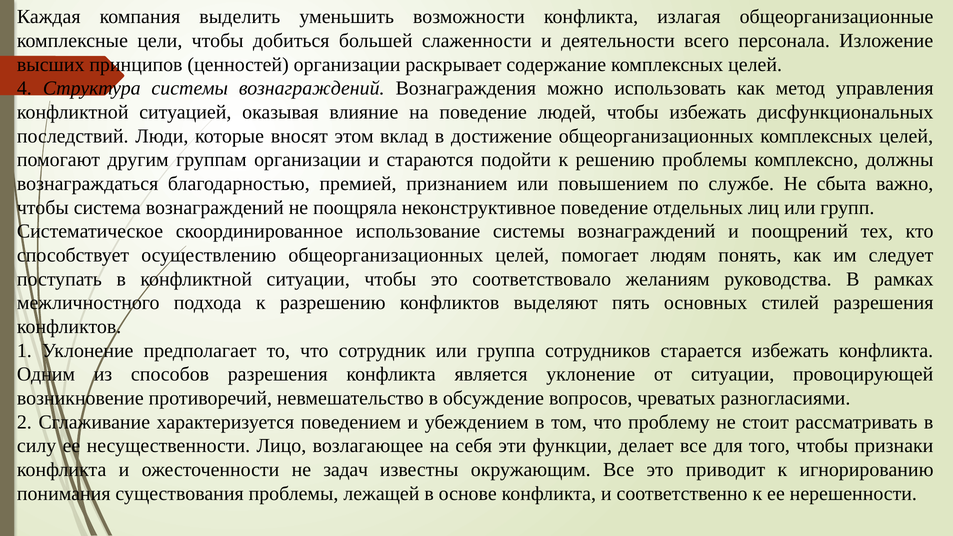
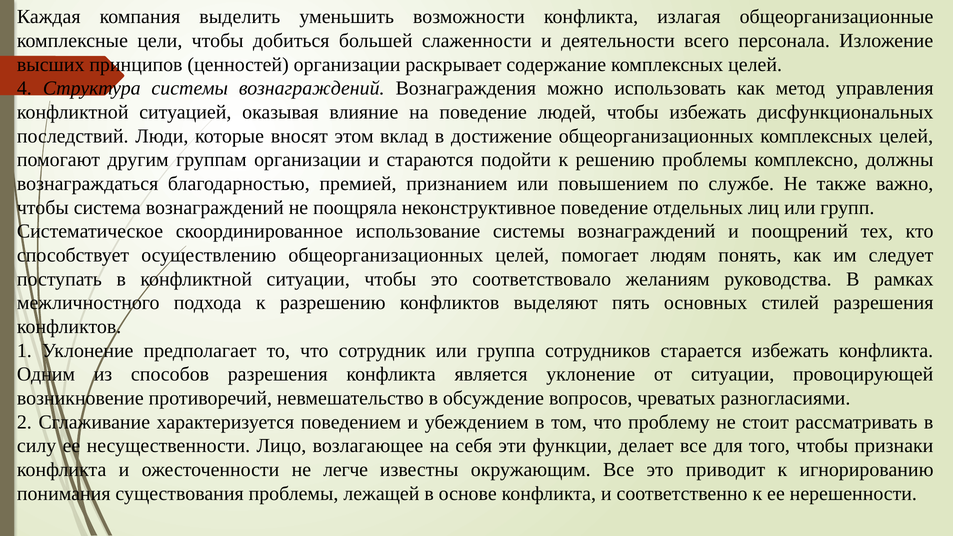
сбыта: сбыта -> также (841, 184)
задач: задач -> легче (346, 470)
